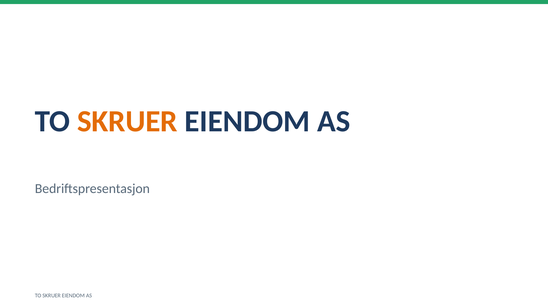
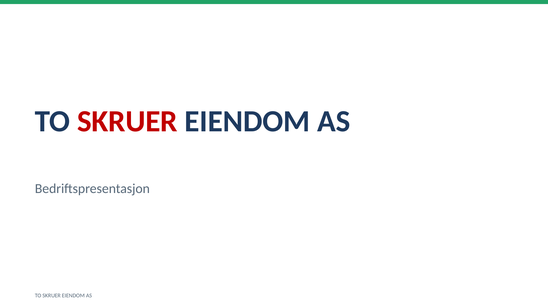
SKRUER colour: orange -> red (127, 122)
